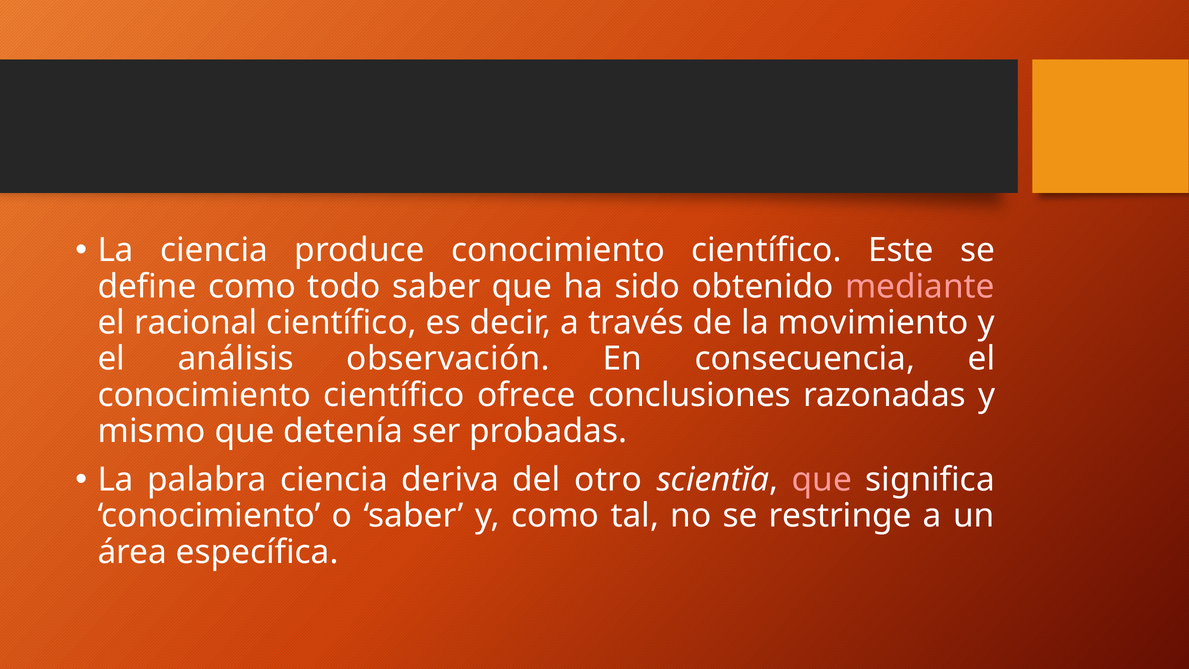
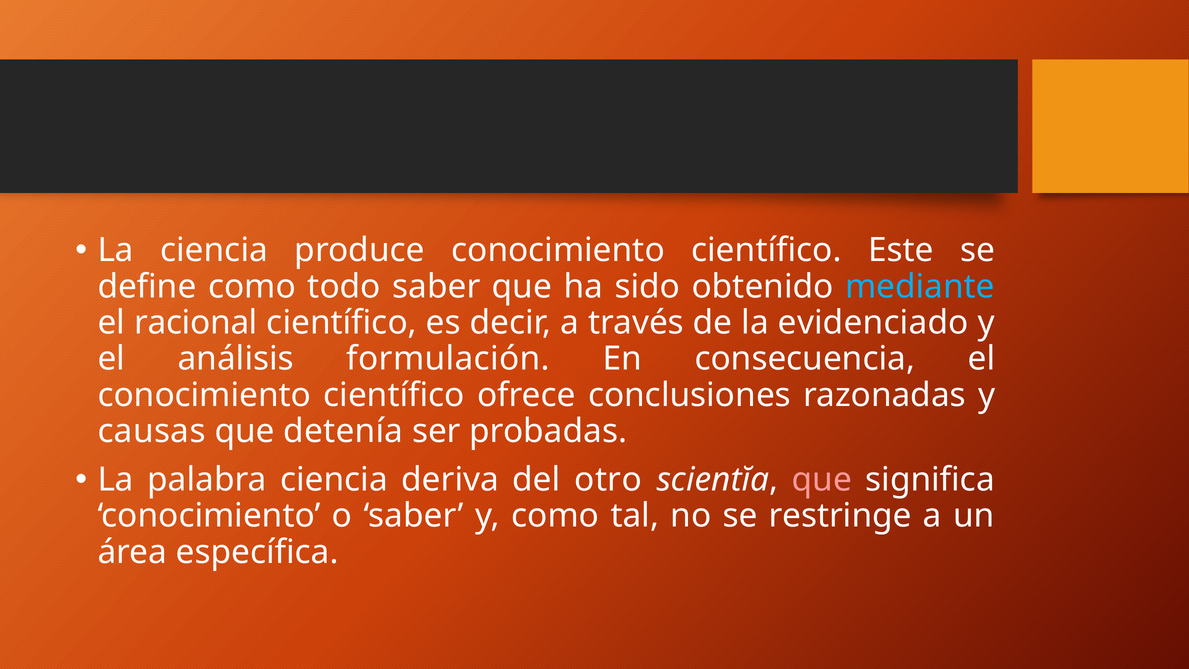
mediante colour: pink -> light blue (920, 286)
movimiento: movimiento -> evidenciado (873, 323)
observación: observación -> formulación (448, 359)
mismo: mismo -> causas (152, 431)
